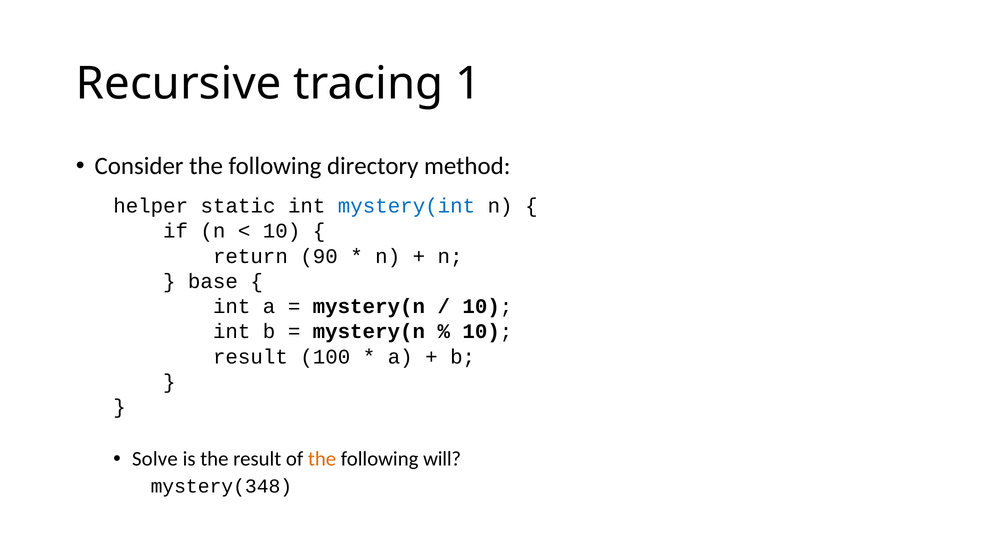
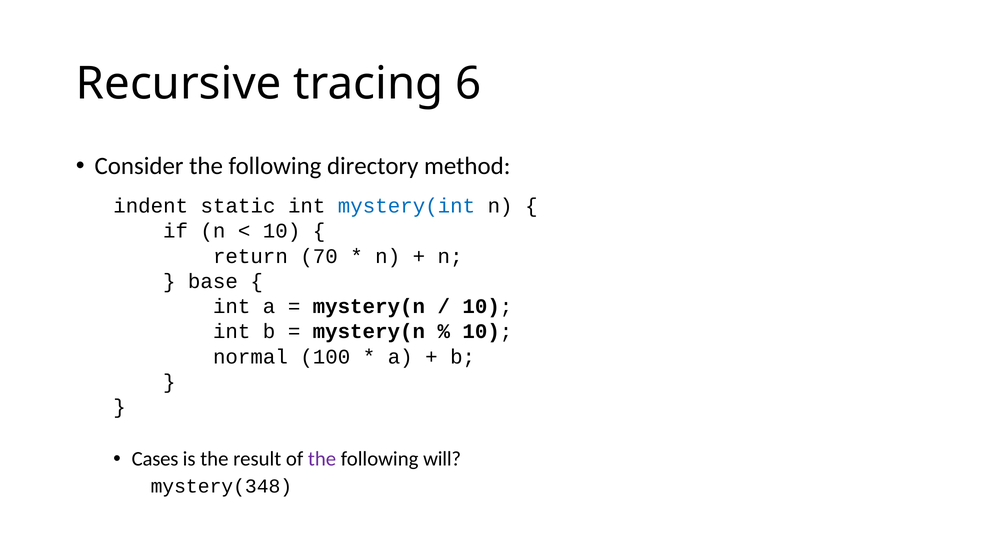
1: 1 -> 6 (468, 84)
helper: helper -> indent (151, 206)
90: 90 -> 70 (319, 256)
result: result -> normal (250, 357)
Solve: Solve -> Cases (155, 459)
the colour: orange -> purple (322, 459)
